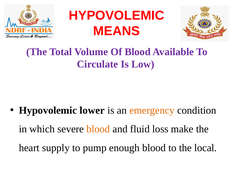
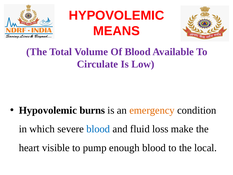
lower: lower -> burns (92, 110)
blood colour: orange -> blue (98, 129)
supply: supply -> visible (56, 148)
